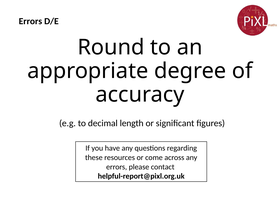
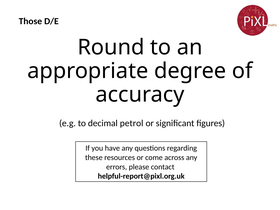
Errors: Errors -> Those (30, 21)
length: length -> petrol (132, 123)
